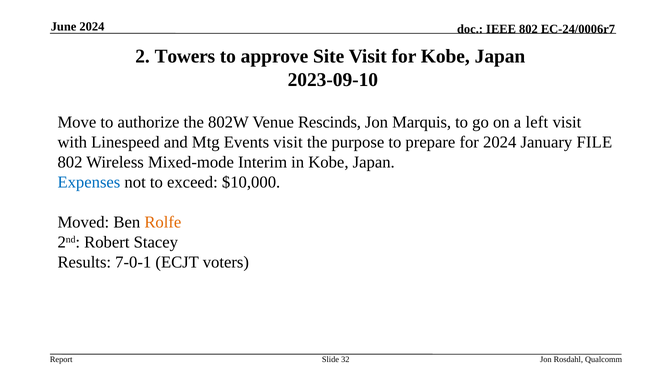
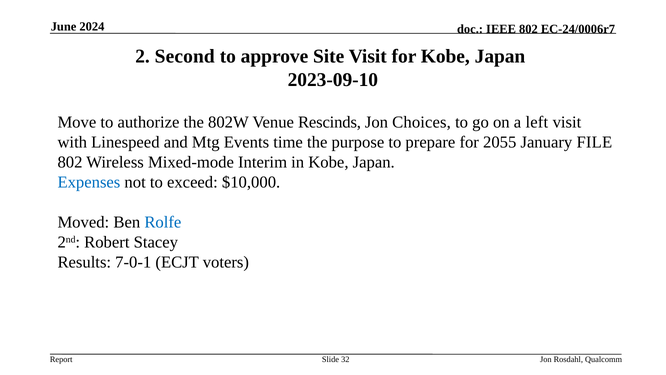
Towers: Towers -> Second (185, 56)
Marquis: Marquis -> Choices (422, 122)
Events visit: visit -> time (288, 142)
for 2024: 2024 -> 2055 (500, 142)
Rolfe colour: orange -> blue (163, 222)
